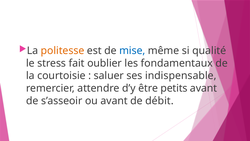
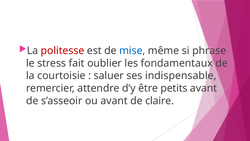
politesse colour: orange -> red (63, 51)
qualité: qualité -> phrase (209, 51)
débit: débit -> claire (160, 100)
